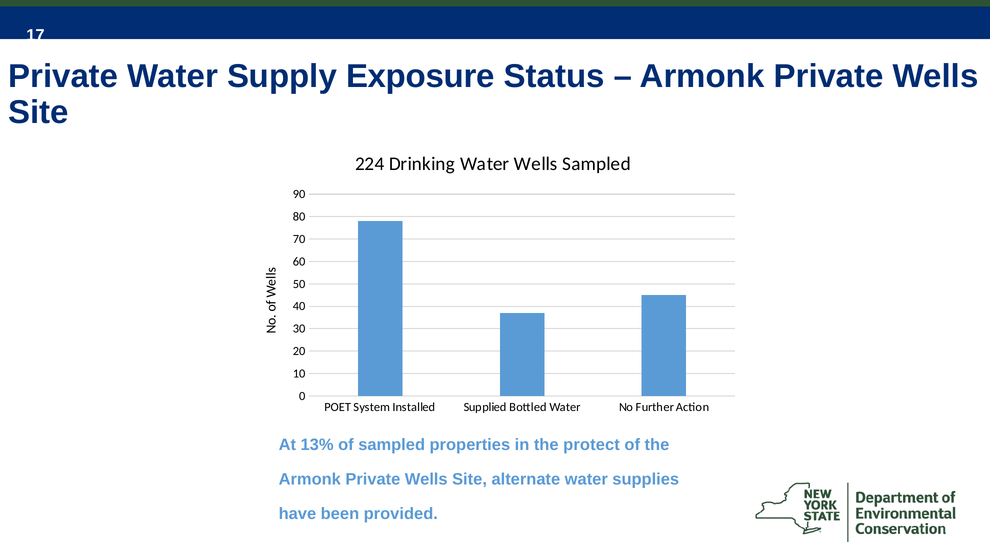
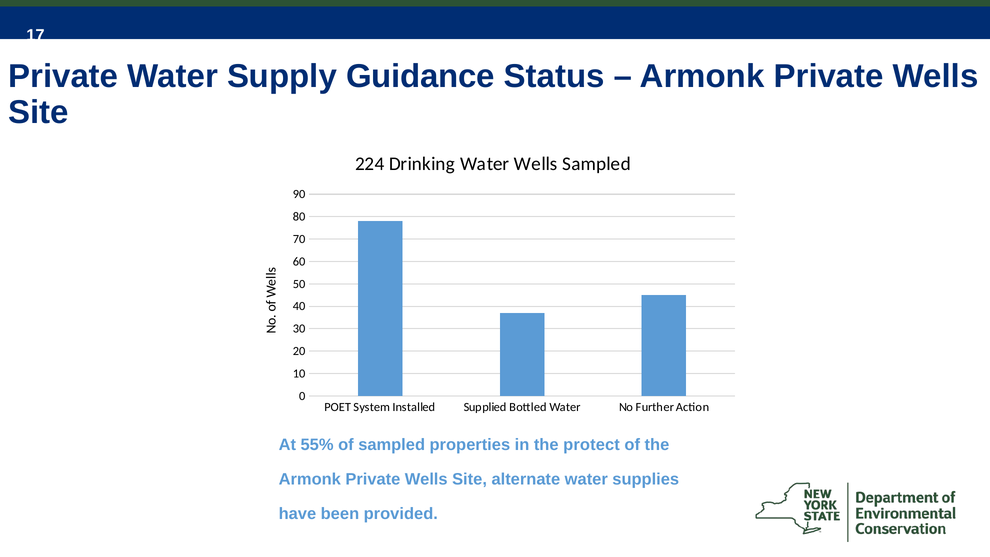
Exposure: Exposure -> Guidance (420, 77)
13%: 13% -> 55% (317, 445)
